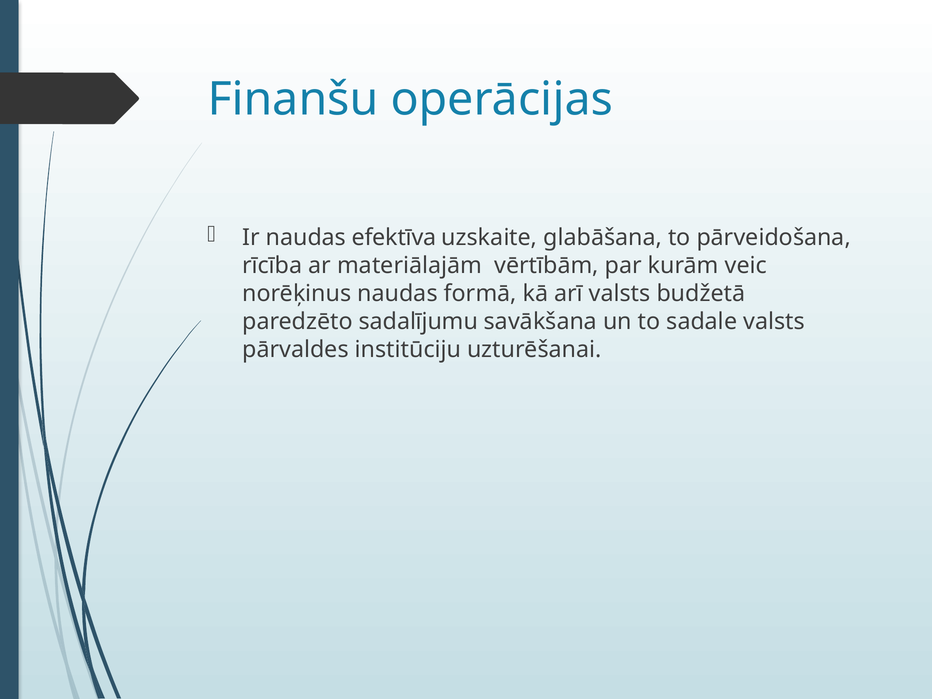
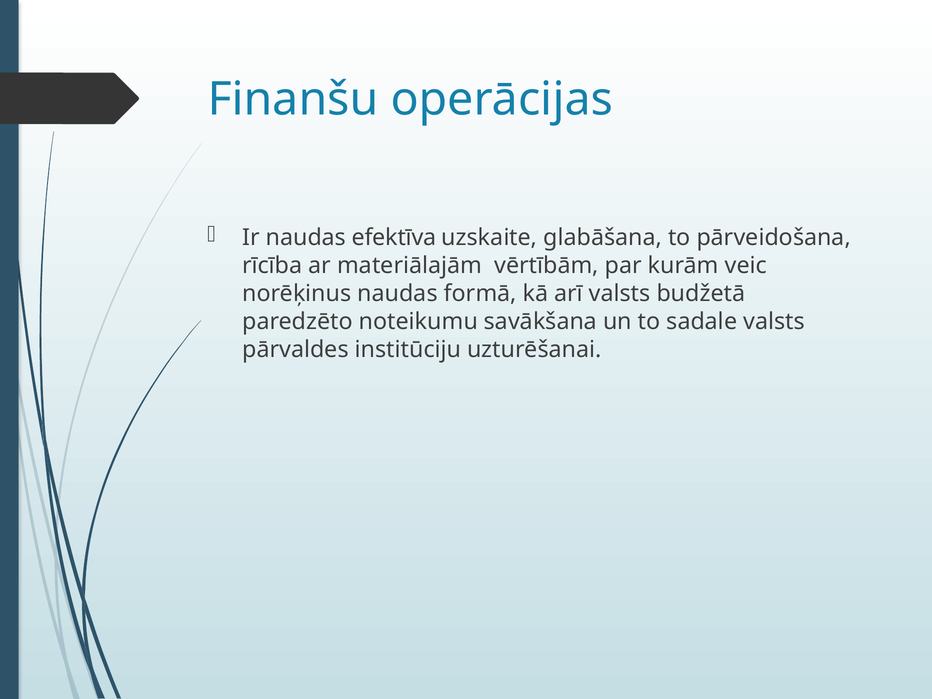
sadalījumu: sadalījumu -> noteikumu (418, 322)
